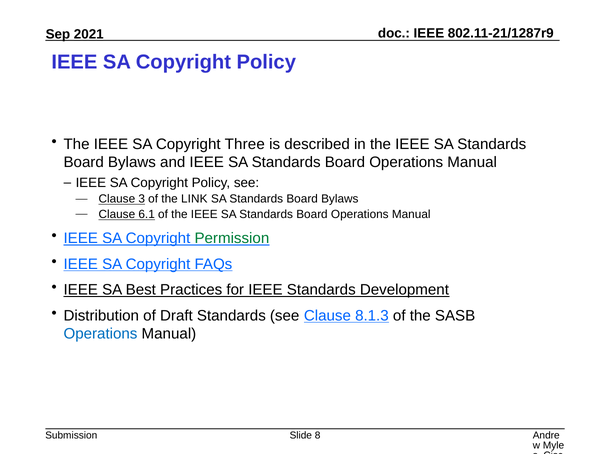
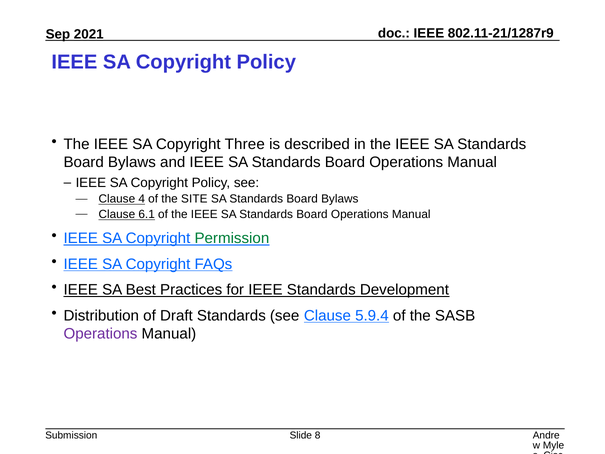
3: 3 -> 4 (142, 199)
LINK: LINK -> SITE (194, 199)
8.1.3: 8.1.3 -> 5.9.4 (372, 315)
Operations colour: blue -> purple (100, 334)
